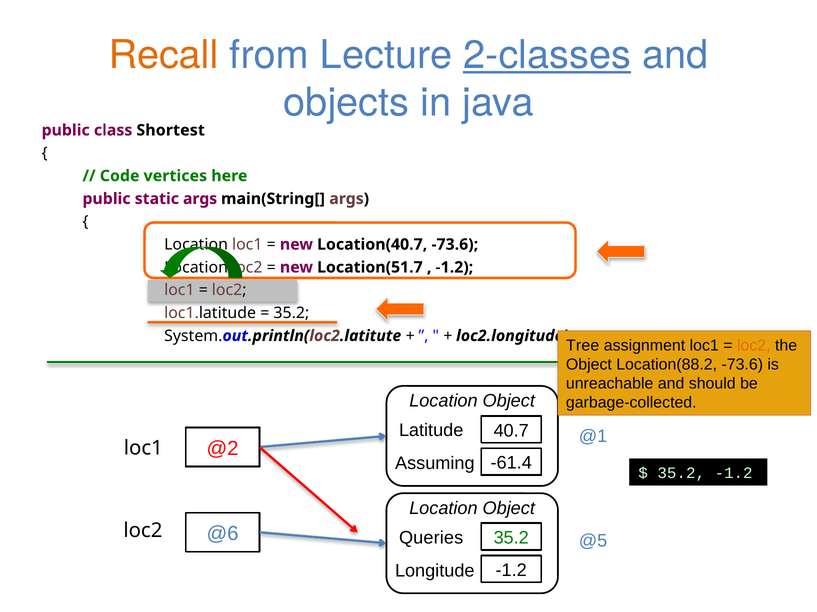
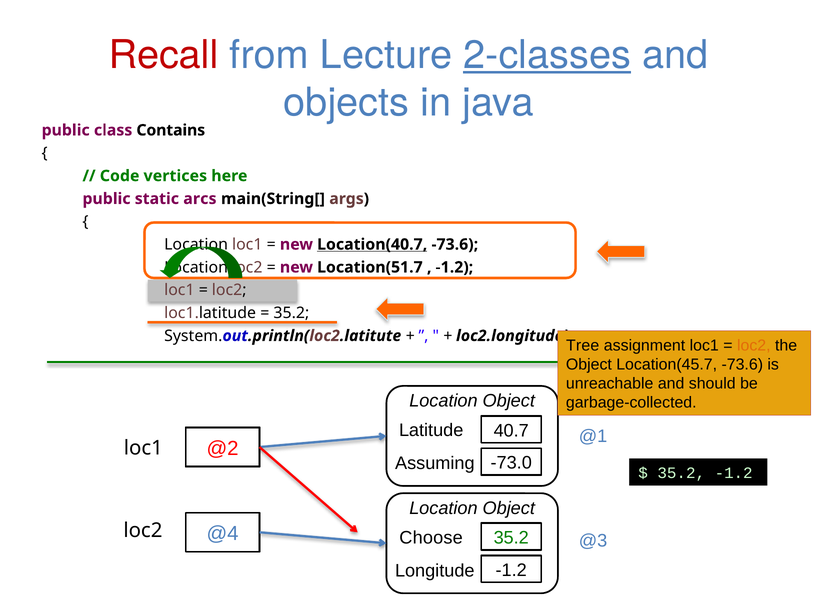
Recall colour: orange -> red (164, 55)
Shortest: Shortest -> Contains (171, 130)
static args: args -> arcs (200, 199)
Location(40.7 underline: none -> present (372, 245)
Location(88.2: Location(88.2 -> Location(45.7 (667, 365)
-61.4: -61.4 -> -73.0 (511, 464)
@6: @6 -> @4 (223, 534)
Queries: Queries -> Choose (431, 538)
@5: @5 -> @3 (593, 541)
